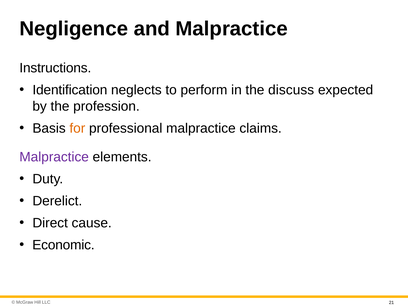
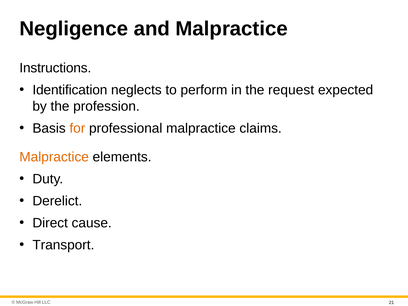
discuss: discuss -> request (291, 90)
Malpractice colour: purple -> orange (54, 157)
Economic: Economic -> Transport (63, 245)
